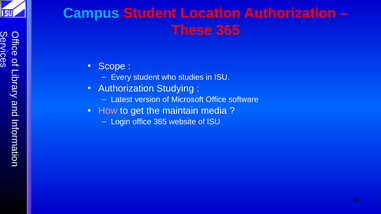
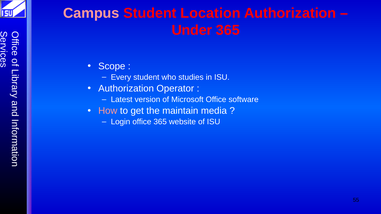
Campus colour: light blue -> pink (91, 13)
These: These -> Under (192, 30)
Studying: Studying -> Operator (175, 89)
